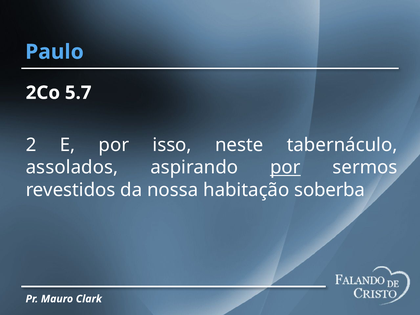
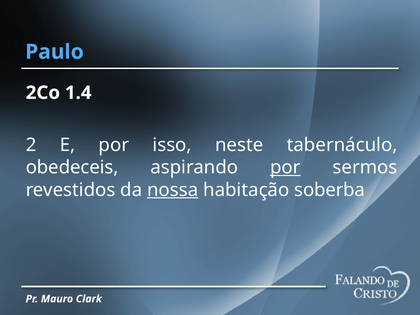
5.7: 5.7 -> 1.4 (78, 93)
assolados: assolados -> obedeceis (72, 167)
nossa underline: none -> present (173, 190)
